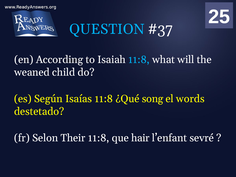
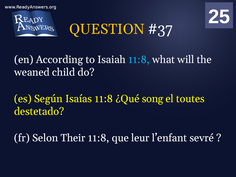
QUESTION colour: light blue -> yellow (107, 29)
words: words -> toutes (190, 99)
hair: hair -> leur (140, 138)
